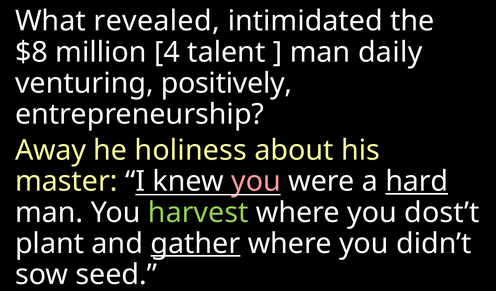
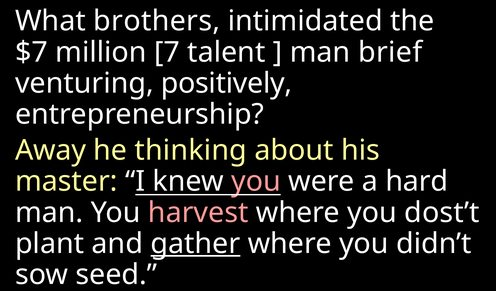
revealed: revealed -> brothers (157, 21)
$8: $8 -> $7 (31, 52)
4: 4 -> 7 (167, 52)
daily: daily -> brief (390, 52)
holiness: holiness -> thinking (191, 150)
hard underline: present -> none (417, 181)
harvest colour: light green -> pink (198, 212)
